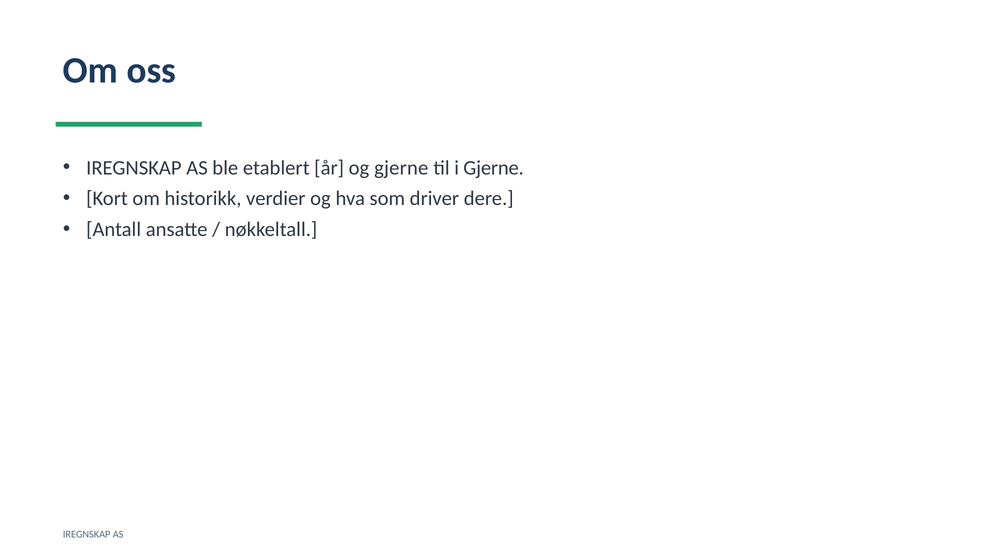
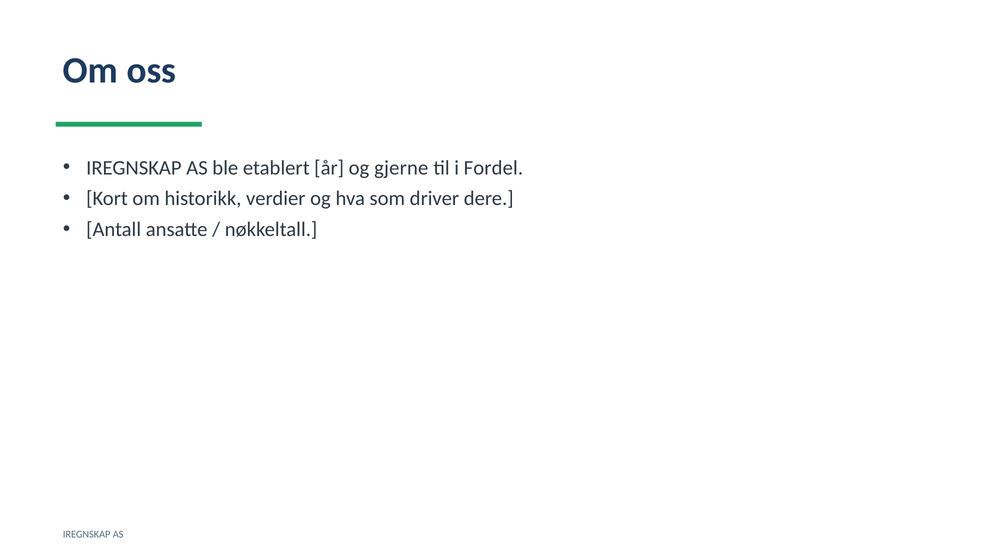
i Gjerne: Gjerne -> Fordel (493, 168)
